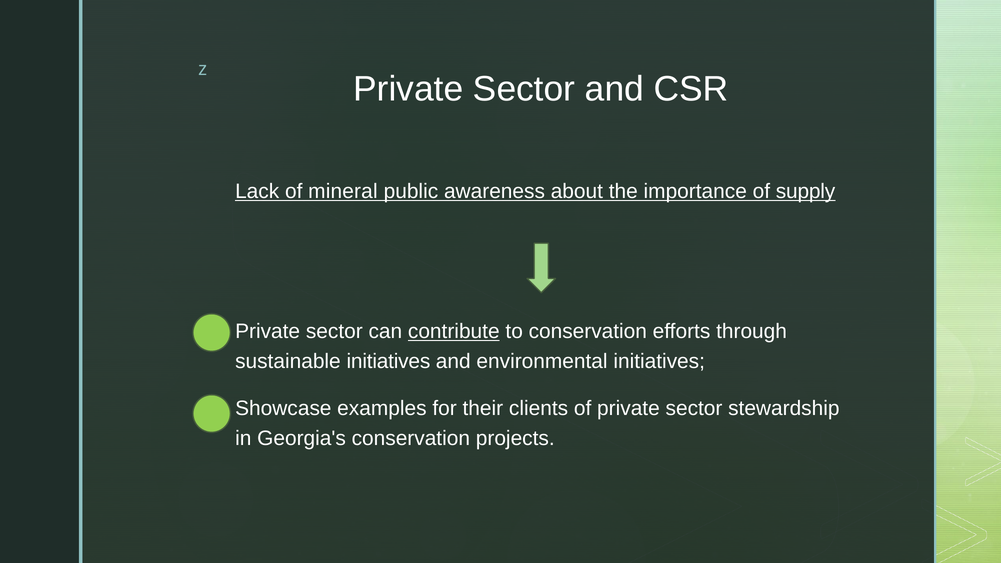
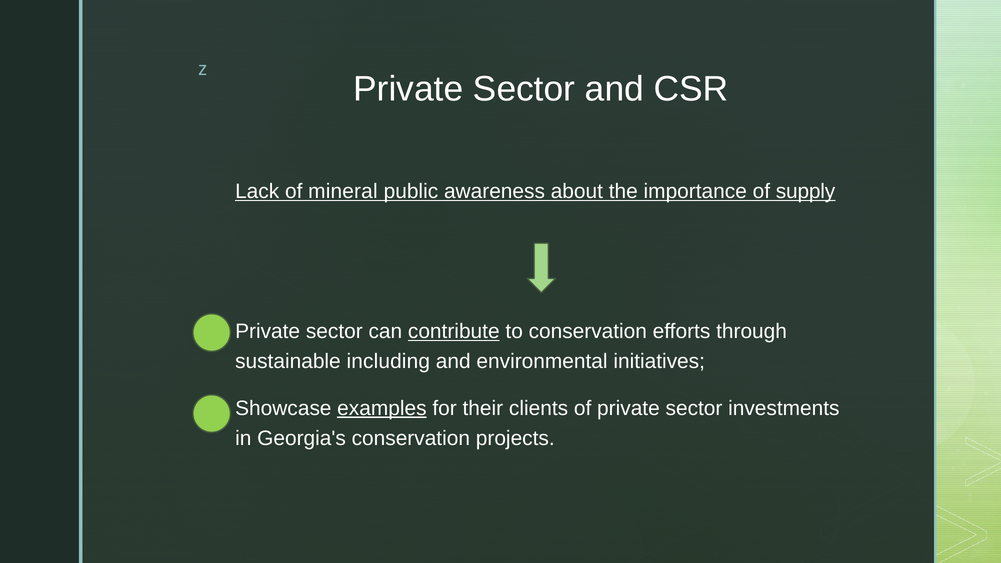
sustainable initiatives: initiatives -> including (388, 362)
examples underline: none -> present (382, 408)
stewardship: stewardship -> investments (784, 408)
